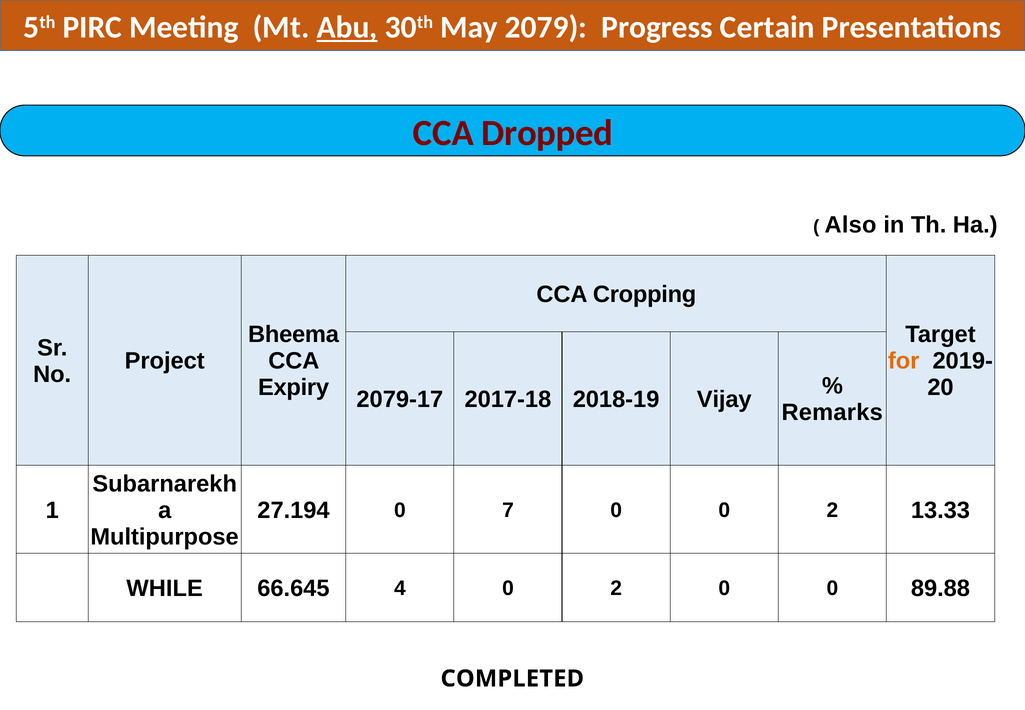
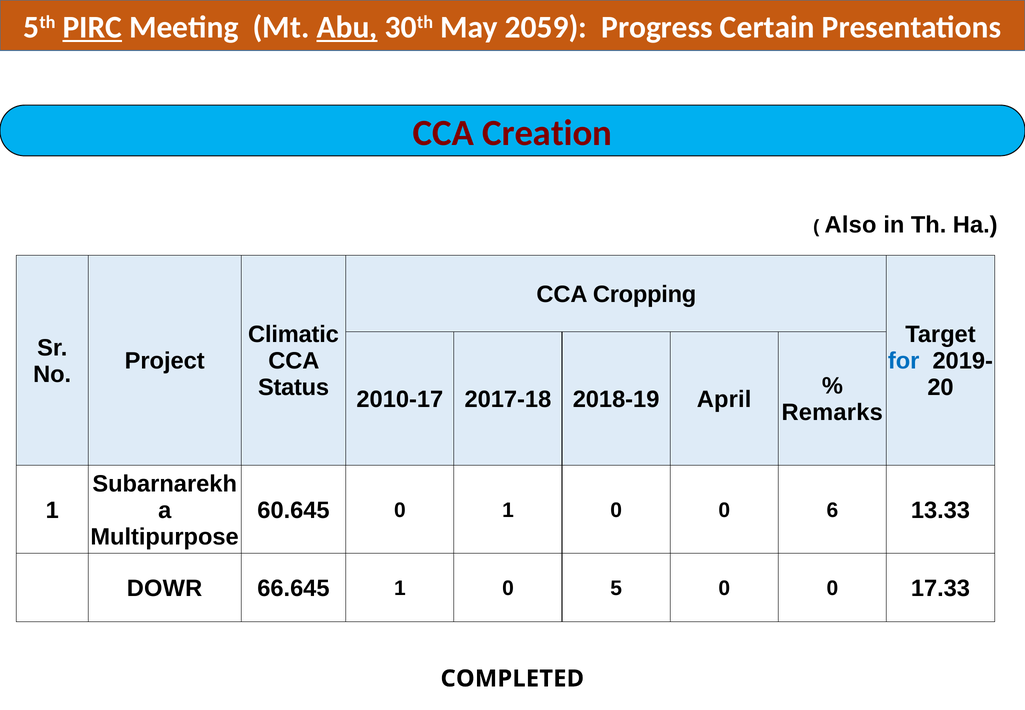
PIRC underline: none -> present (92, 27)
2079: 2079 -> 2059 (546, 27)
Dropped: Dropped -> Creation (547, 133)
Bheema: Bheema -> Climatic (293, 334)
for colour: orange -> blue (904, 361)
Expiry: Expiry -> Status (294, 387)
2079-17: 2079-17 -> 2010-17 (400, 399)
Vijay: Vijay -> April (724, 399)
27.194: 27.194 -> 60.645 (293, 510)
0 7: 7 -> 1 (508, 510)
0 0 2: 2 -> 6 (832, 510)
WHILE: WHILE -> DOWR (165, 588)
66.645 4: 4 -> 1 (400, 588)
2: 2 -> 5 (616, 588)
89.88: 89.88 -> 17.33 (940, 588)
